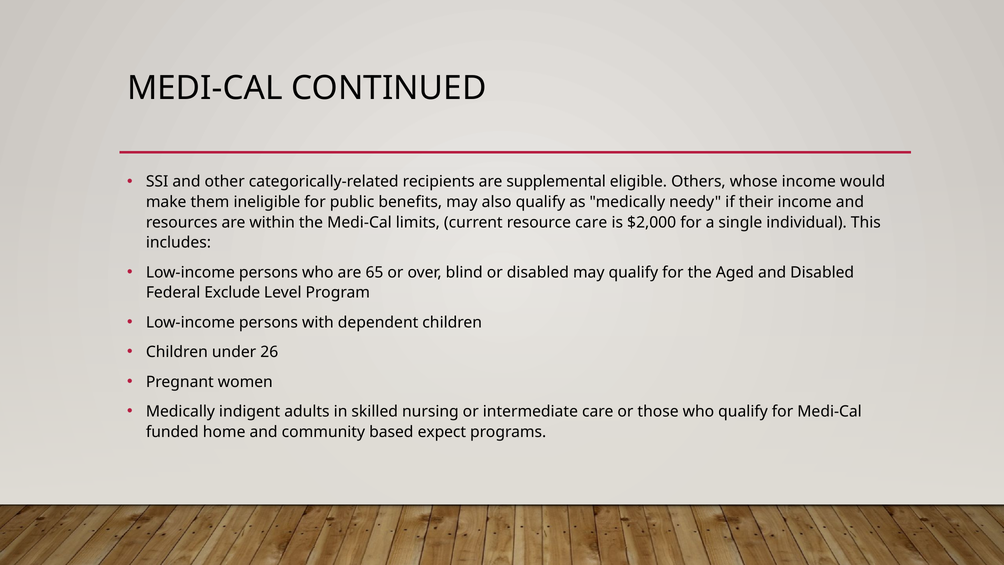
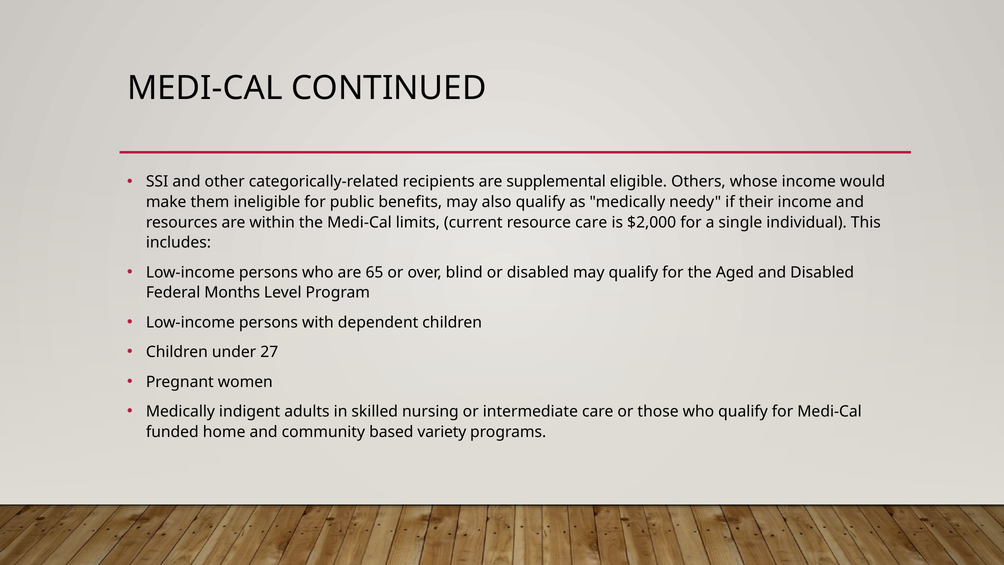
Exclude: Exclude -> Months (232, 293)
26: 26 -> 27 (269, 352)
expect: expect -> variety (442, 432)
